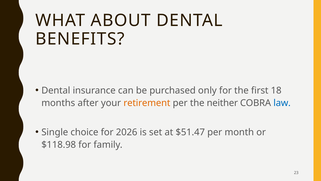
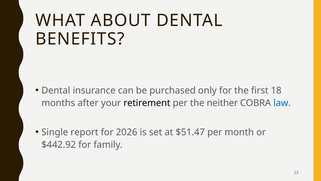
retirement colour: orange -> black (147, 103)
choice: choice -> report (84, 132)
$118.98: $118.98 -> $442.92 (59, 144)
